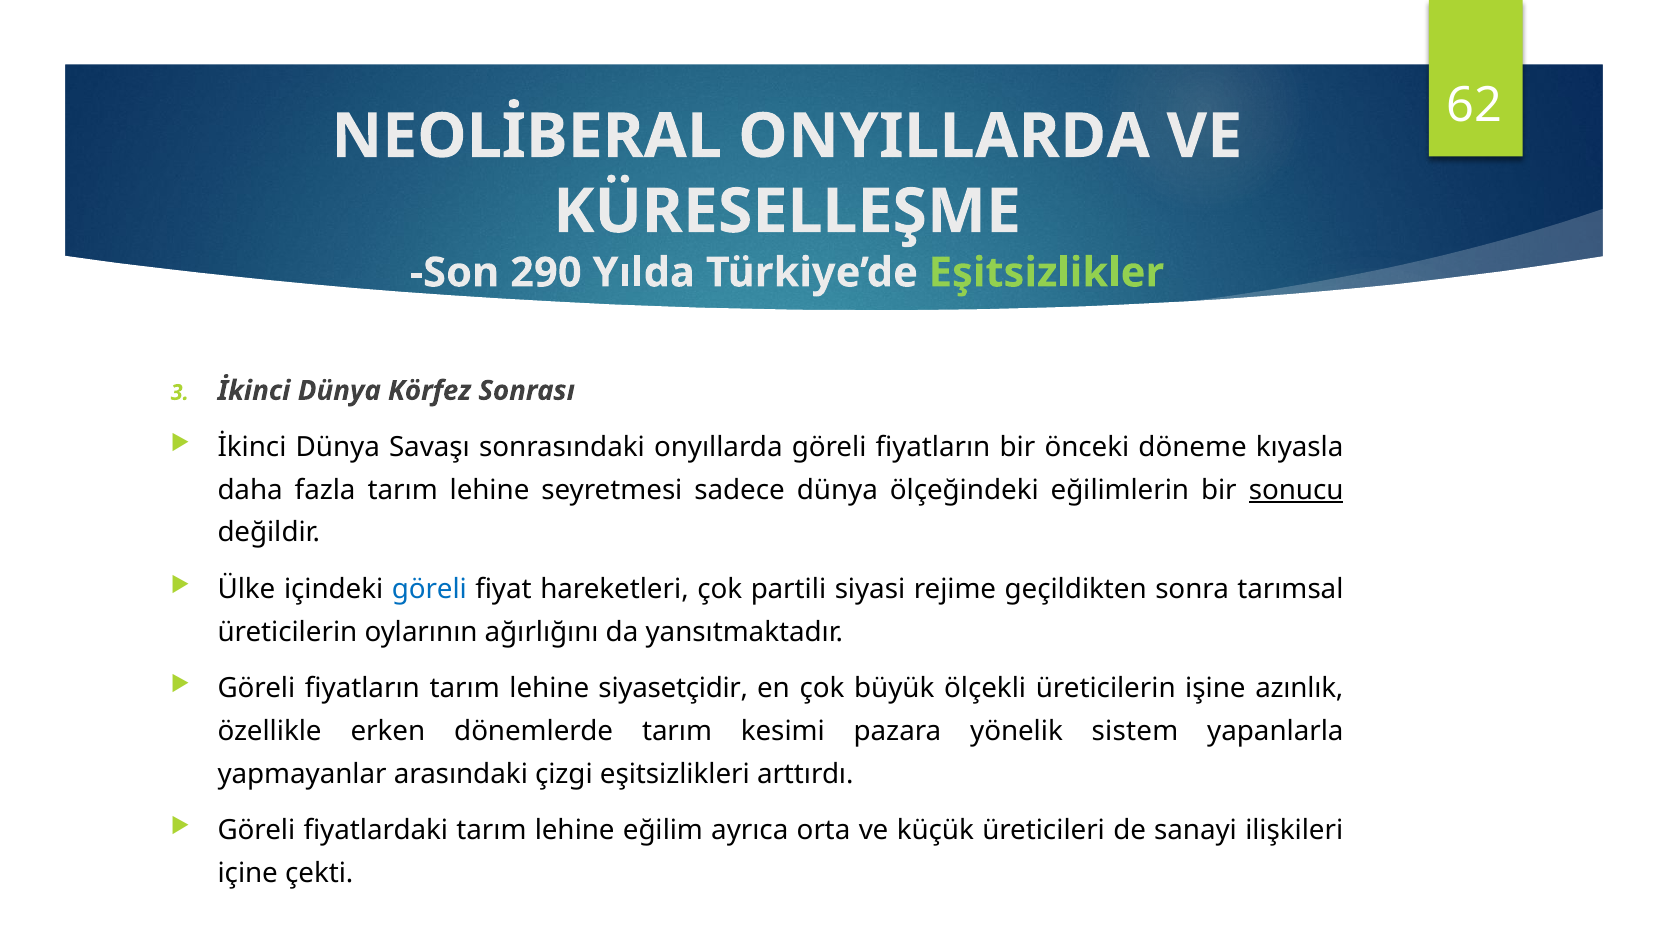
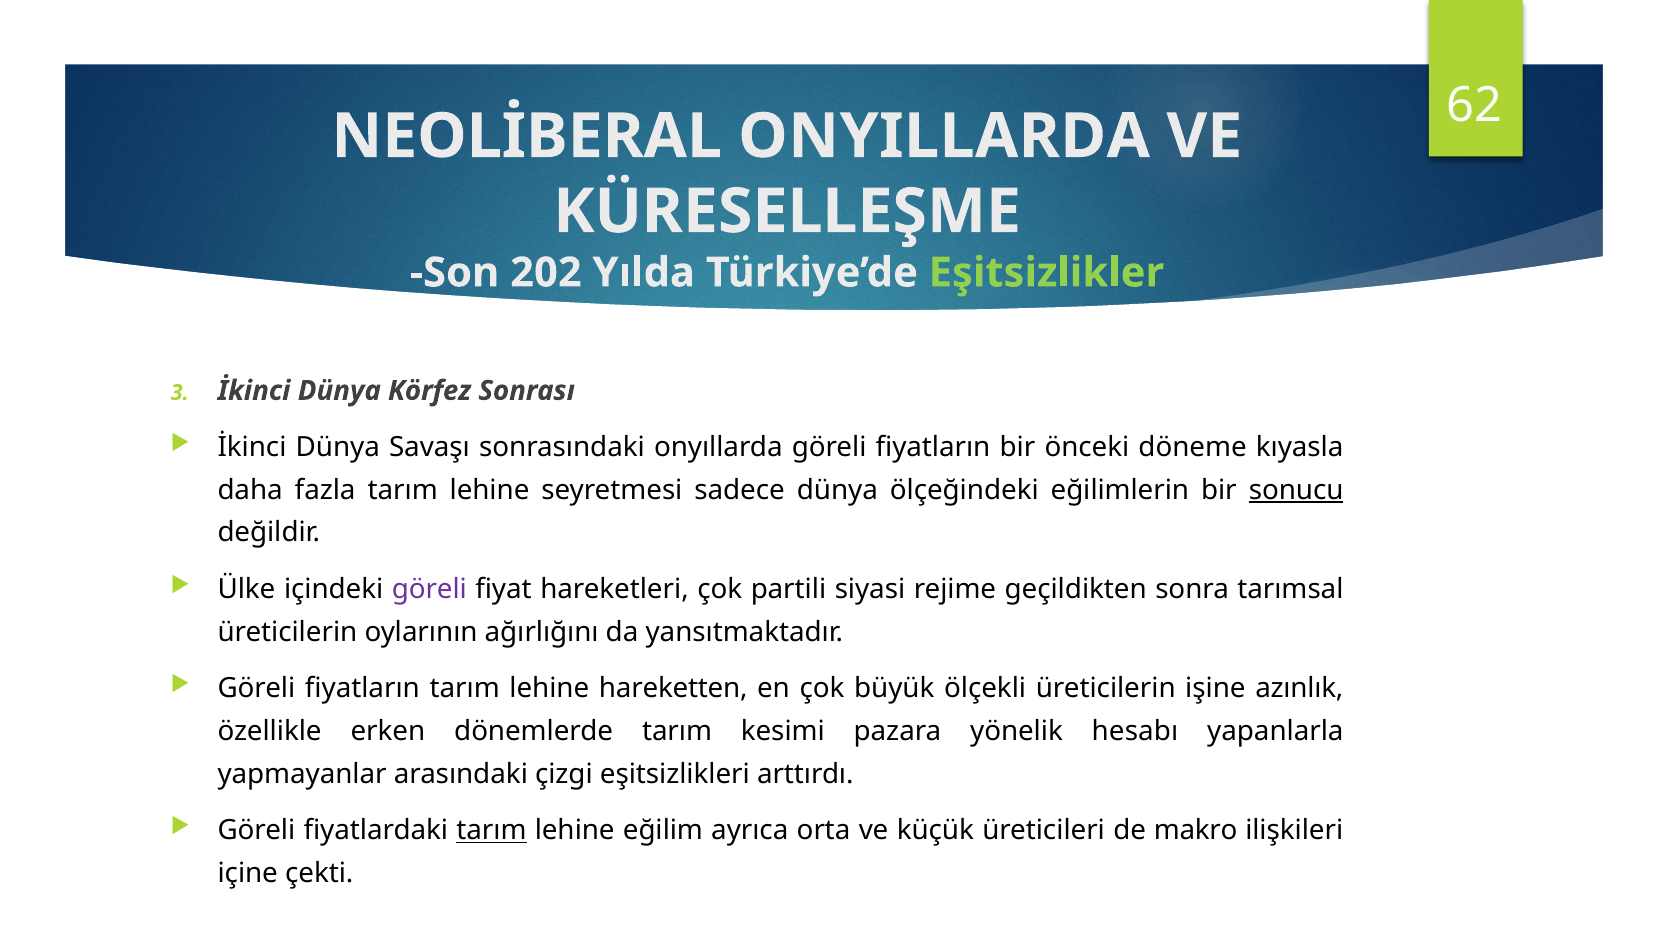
290: 290 -> 202 (546, 273)
göreli colour: blue -> purple (429, 589)
siyasetçidir: siyasetçidir -> hareketten (673, 688)
sistem: sistem -> hesabı (1135, 731)
tarım underline: none -> present (491, 830)
sanayi: sanayi -> makro (1196, 830)
